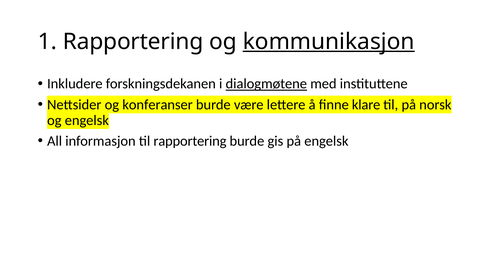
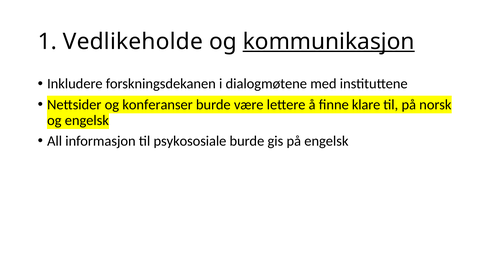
1 Rapportering: Rapportering -> Vedlikeholde (133, 42)
dialogmøtene underline: present -> none (266, 84)
til rapportering: rapportering -> psykososiale (190, 141)
